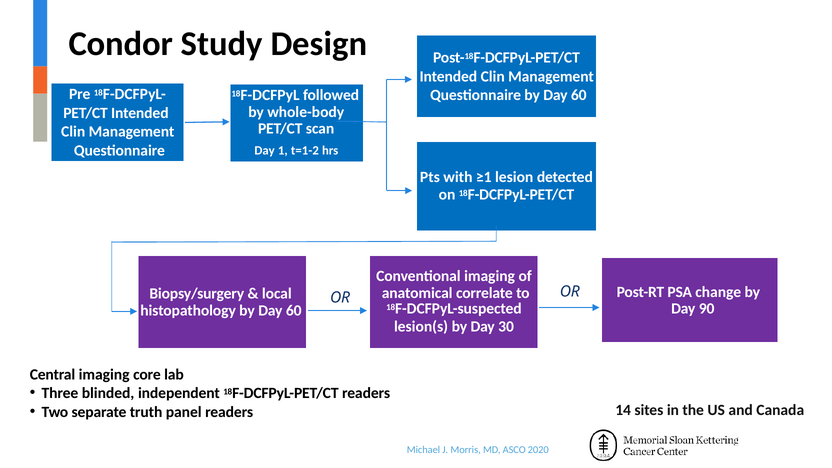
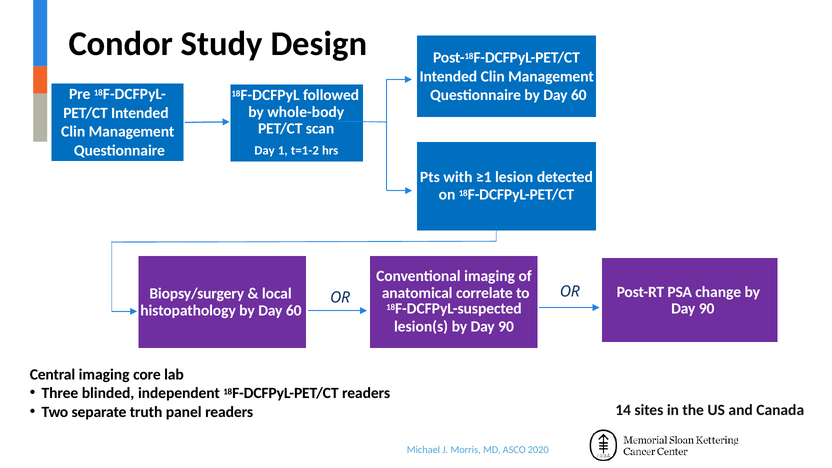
lesion(s by Day 30: 30 -> 90 (506, 326)
